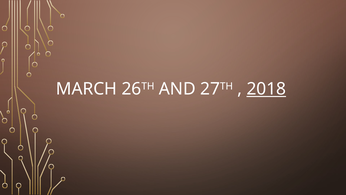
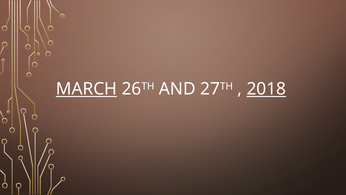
MARCH underline: none -> present (86, 89)
